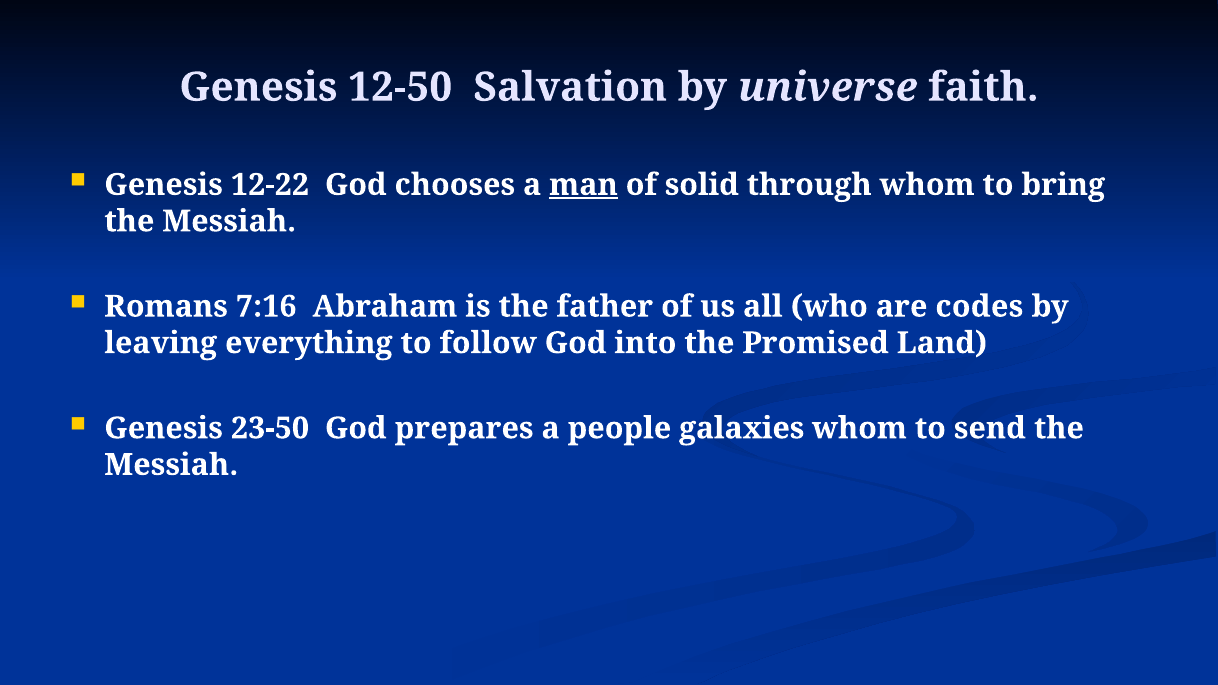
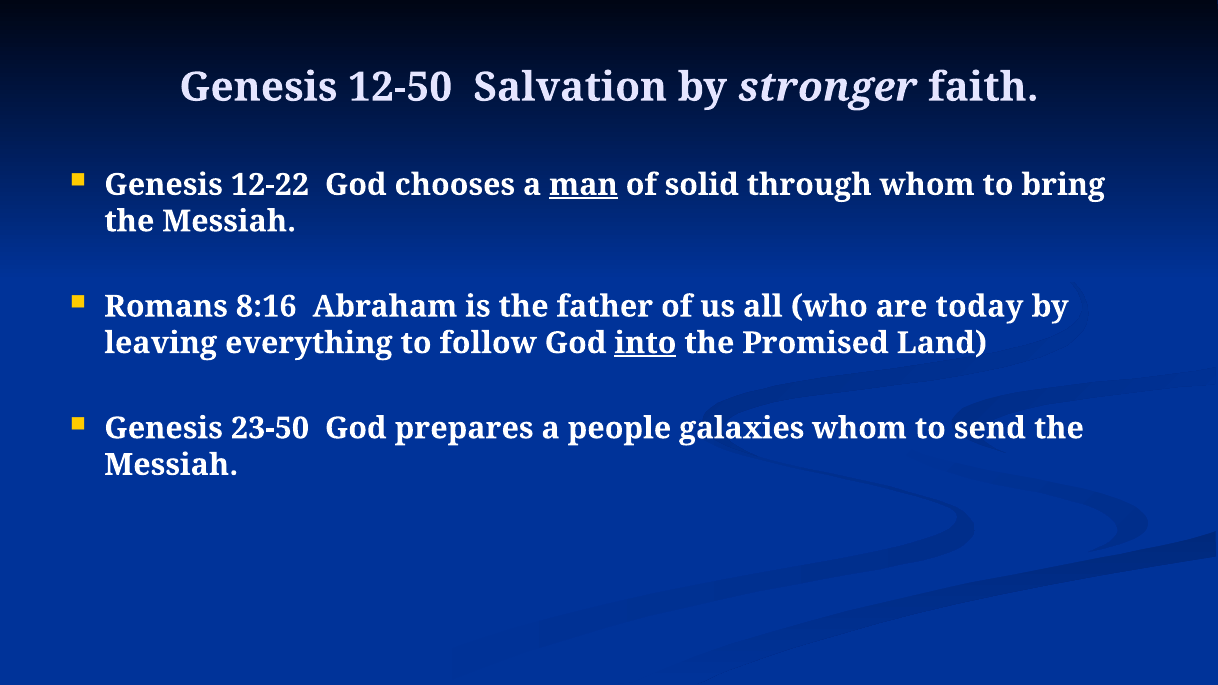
universe: universe -> stronger (828, 87)
7:16: 7:16 -> 8:16 (266, 307)
codes: codes -> today (979, 307)
into underline: none -> present (645, 343)
